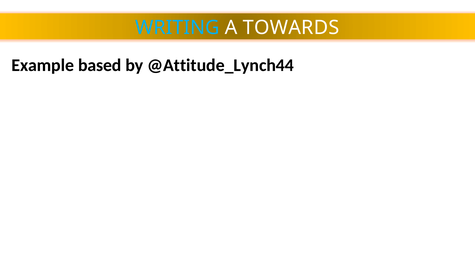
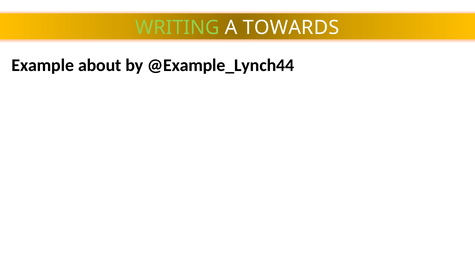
WRITING colour: light blue -> light green (177, 28)
based: based -> about (100, 65)
@Attitude_Lynch44: @Attitude_Lynch44 -> @Example_Lynch44 (221, 65)
